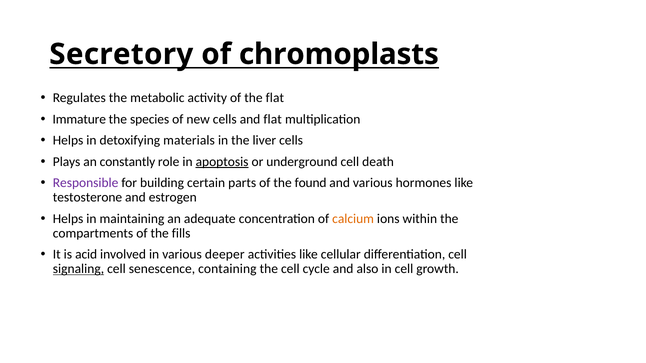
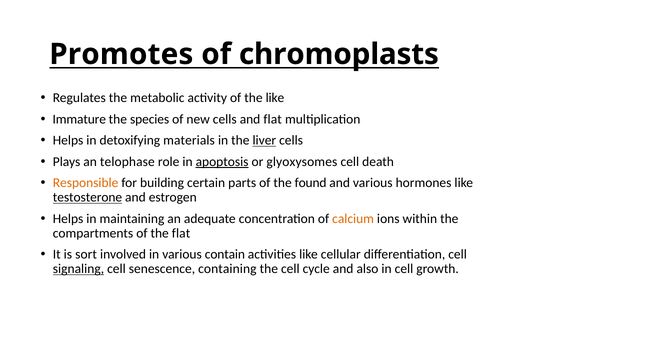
Secretory: Secretory -> Promotes (121, 54)
the flat: flat -> like (275, 98)
liver underline: none -> present (264, 141)
constantly: constantly -> telophase (127, 162)
underground: underground -> glyoxysomes (302, 162)
Responsible colour: purple -> orange (86, 183)
testosterone underline: none -> present (88, 198)
the fills: fills -> flat (181, 234)
acid: acid -> sort (86, 255)
deeper: deeper -> contain (225, 255)
